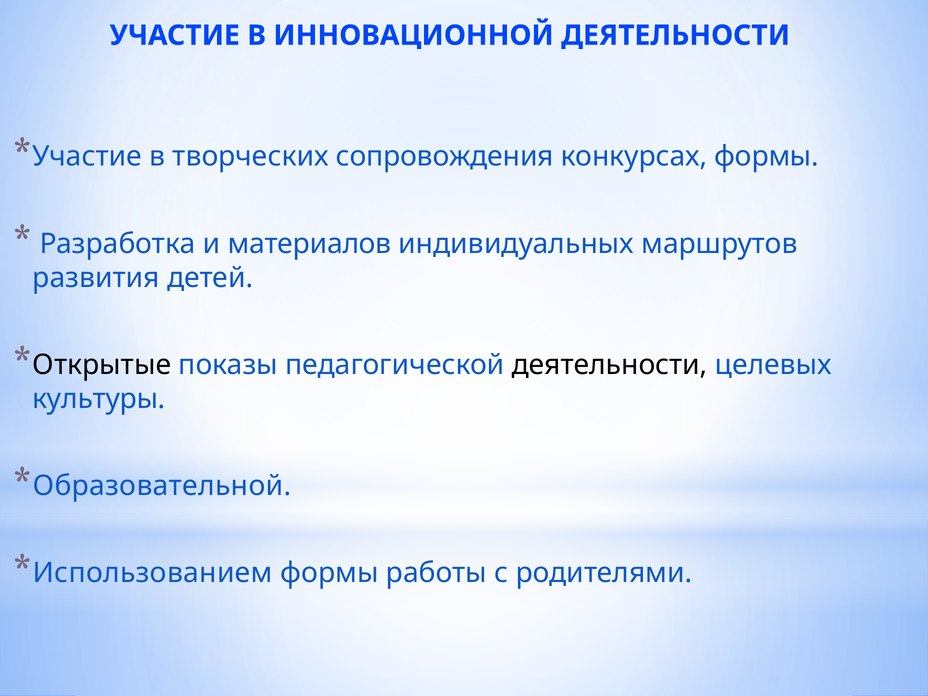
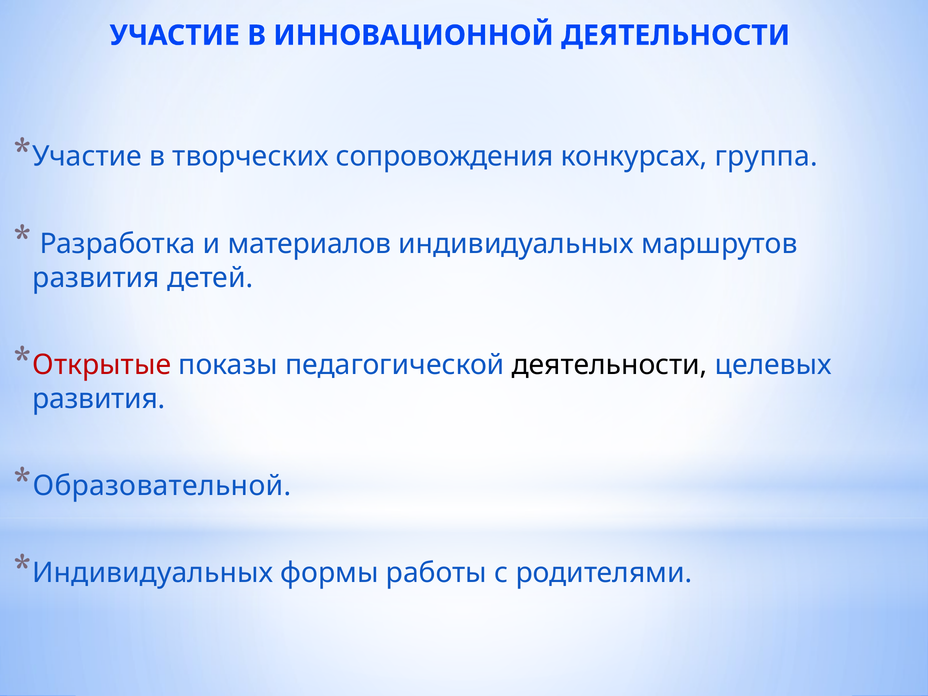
конкурсах формы: формы -> группа (766, 157)
Открытые colour: black -> red (102, 365)
культуры: культуры -> развития (99, 399)
Использованием: Использованием -> Индивидуальных (153, 573)
